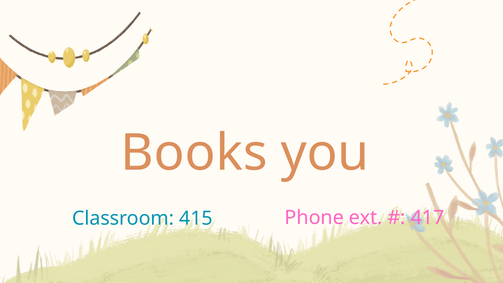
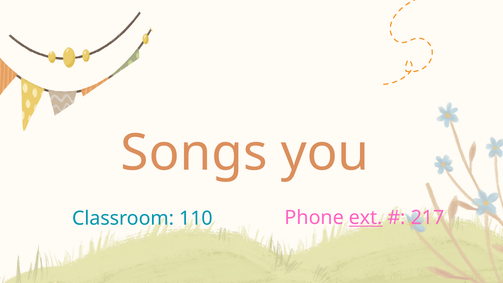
Books: Books -> Songs (194, 153)
415: 415 -> 110 (196, 218)
ext underline: none -> present (366, 218)
417: 417 -> 217 (428, 218)
